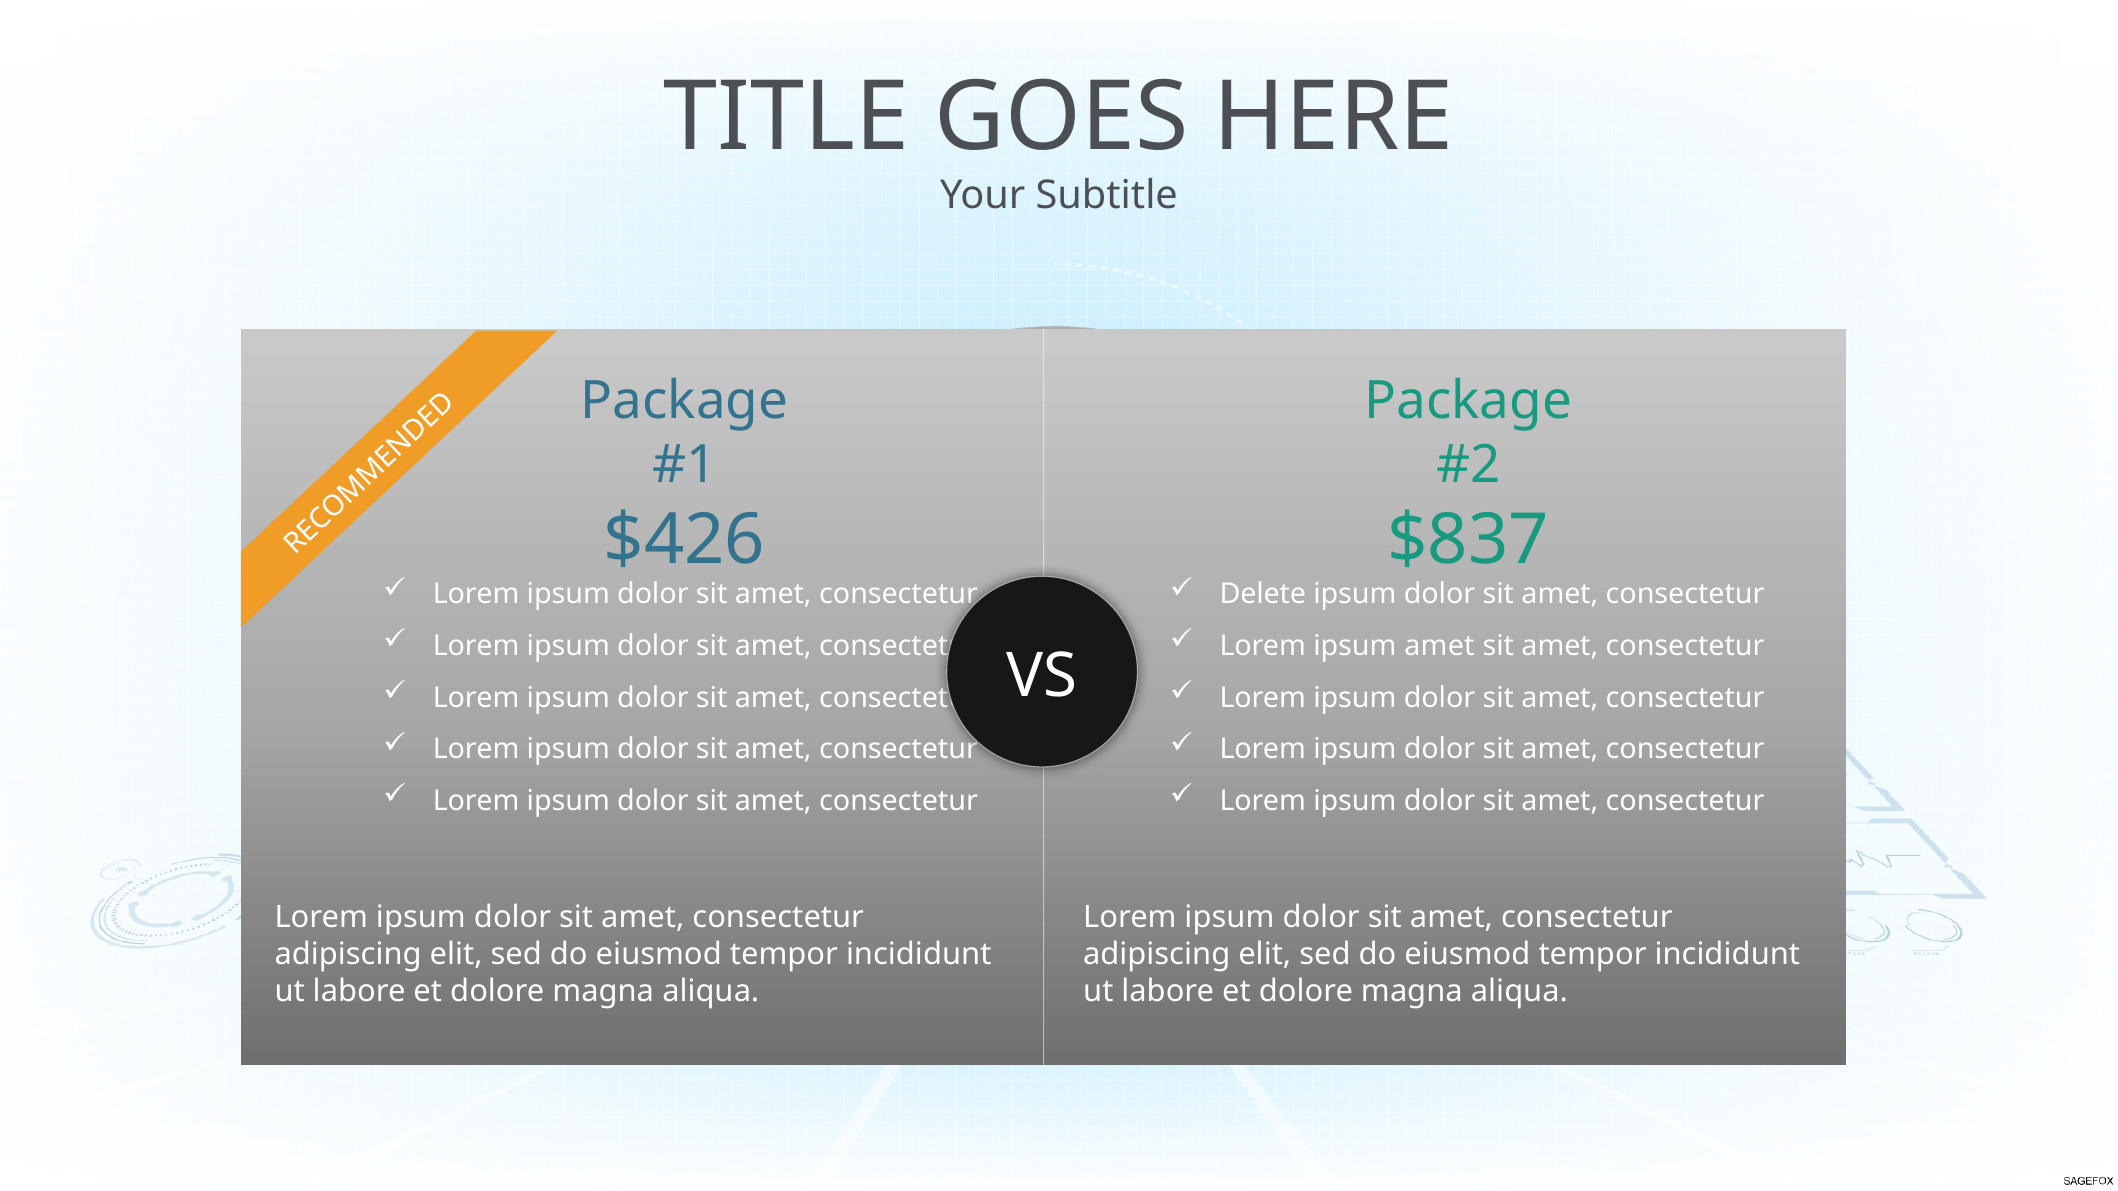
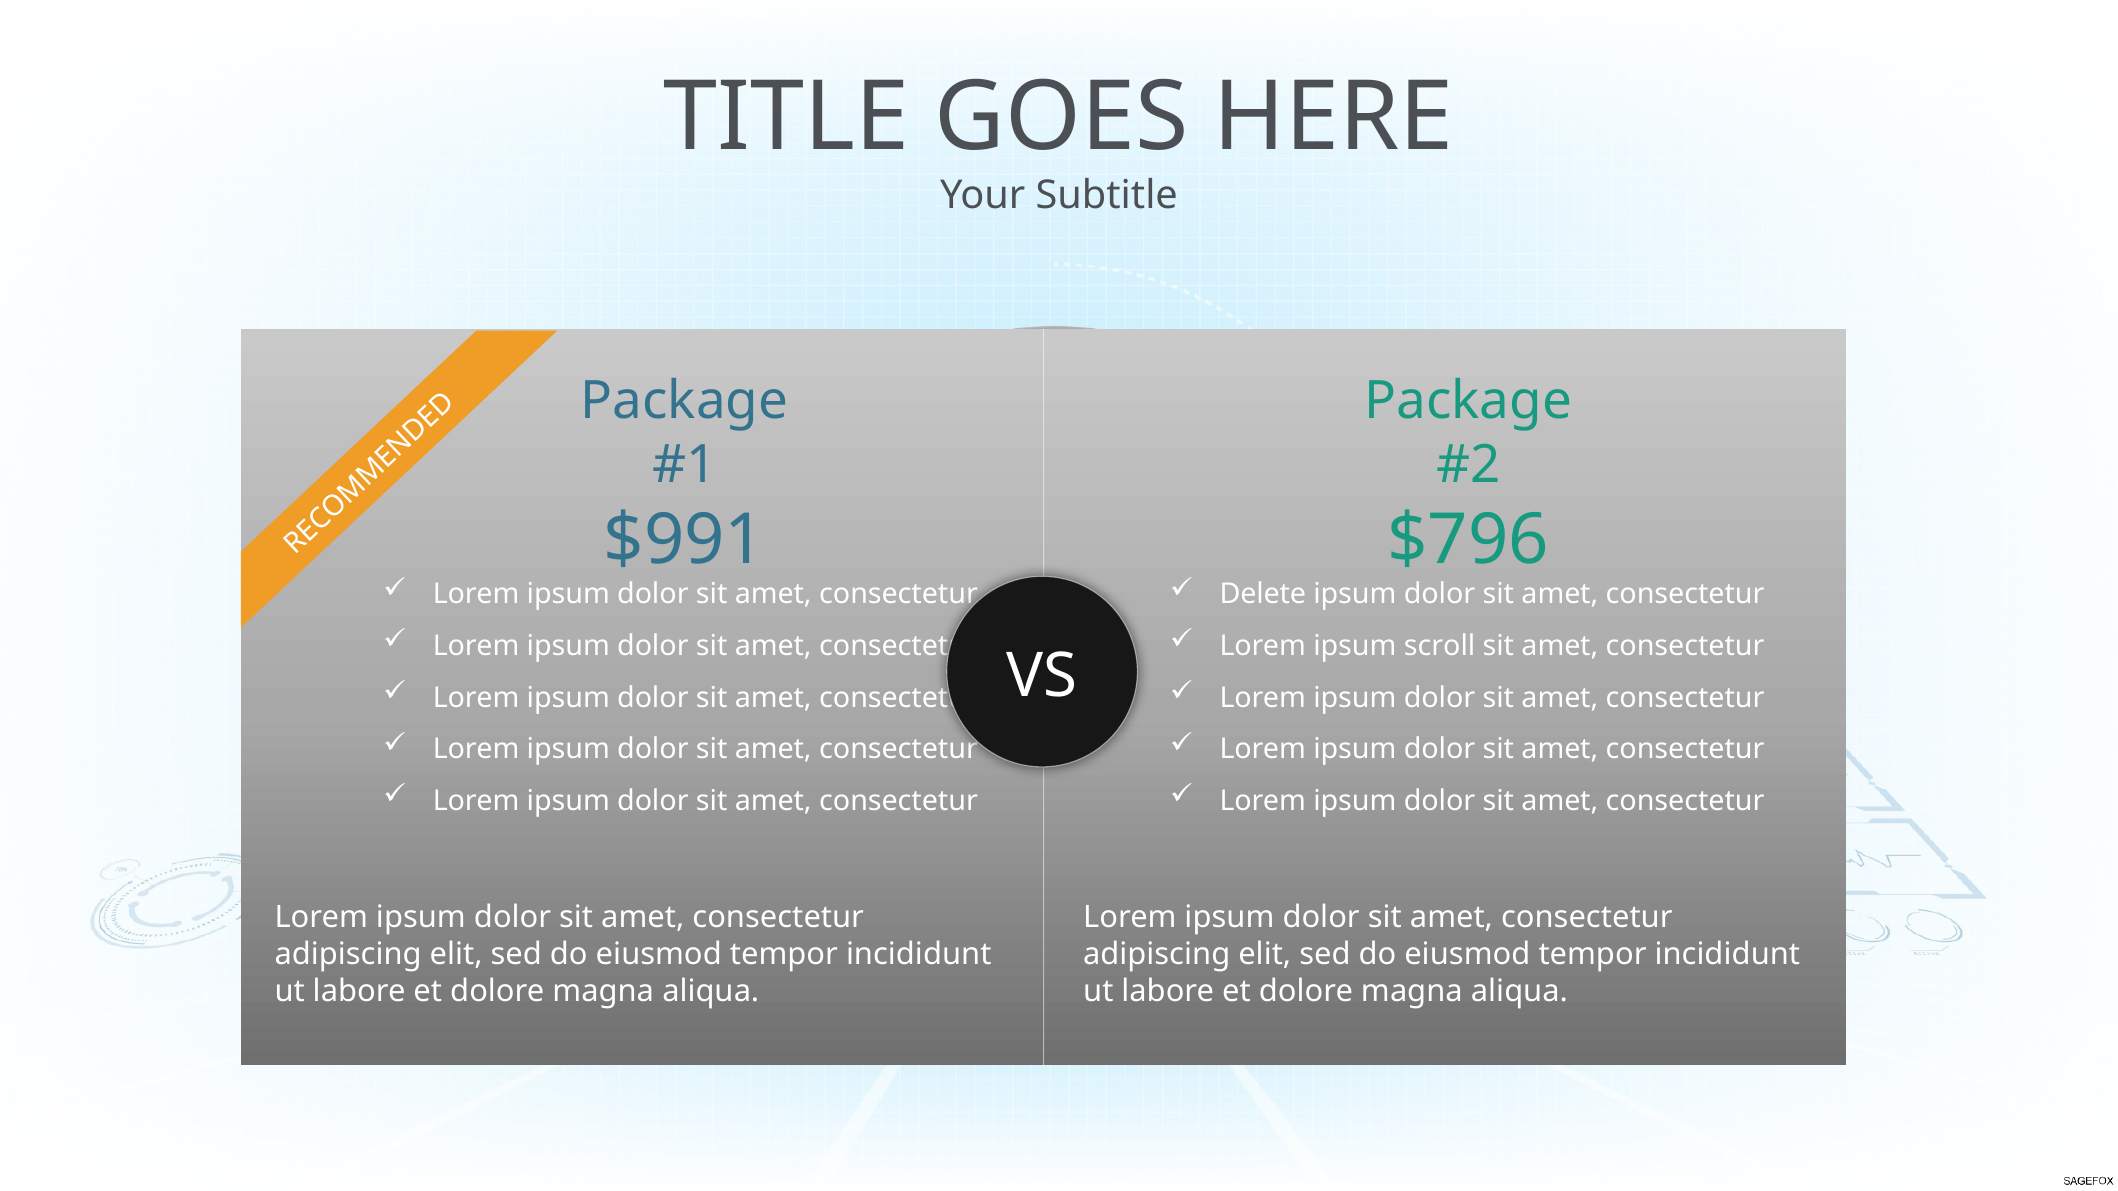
$426: $426 -> $991 (685, 540)
$837: $837 -> $796 (1468, 540)
ipsum amet: amet -> scroll (1440, 646)
